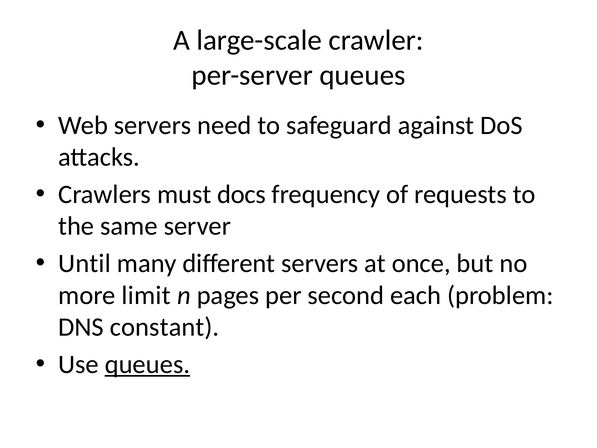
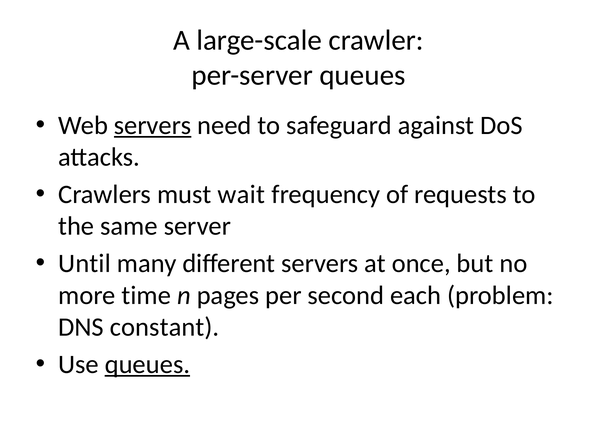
servers underline: none -> present (153, 125)
docs: docs -> wait (241, 194)
limit: limit -> time (146, 295)
